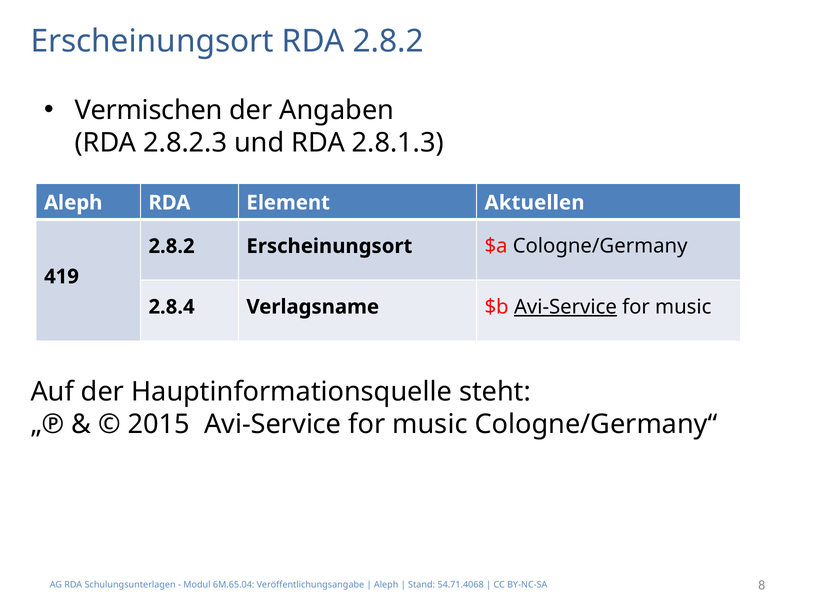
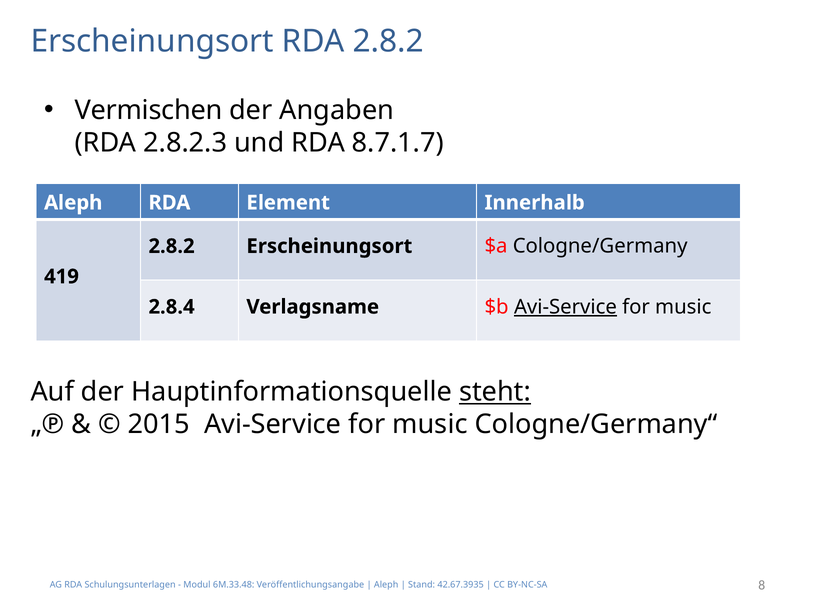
2.8.1.3: 2.8.1.3 -> 8.7.1.7 (398, 143)
Aktuellen: Aktuellen -> Innerhalb (535, 203)
steht underline: none -> present (495, 392)
6M.65.04: 6M.65.04 -> 6M.33.48 (234, 584)
54.71.4068: 54.71.4068 -> 42.67.3935 (461, 584)
